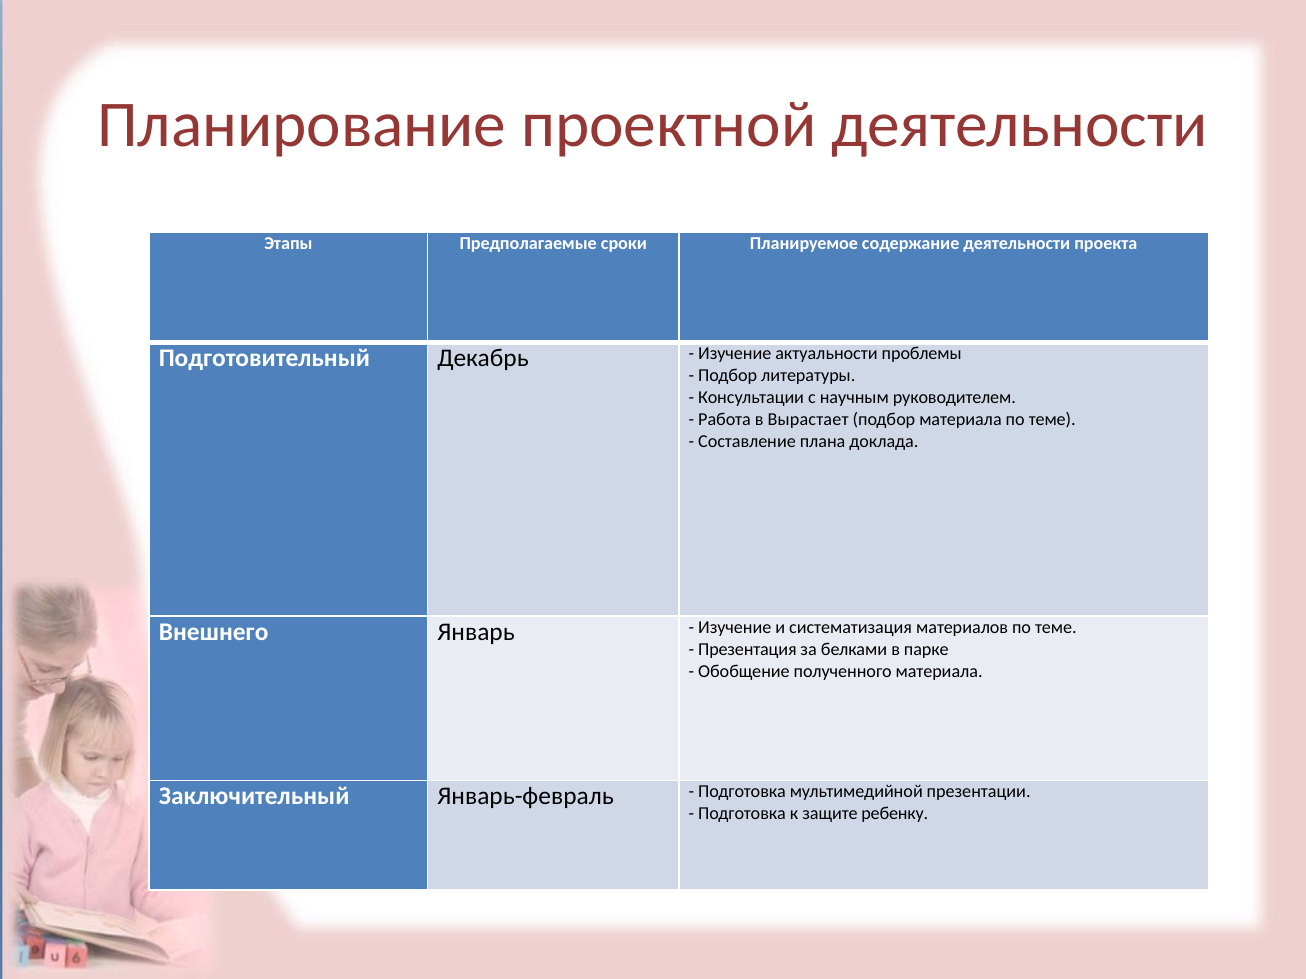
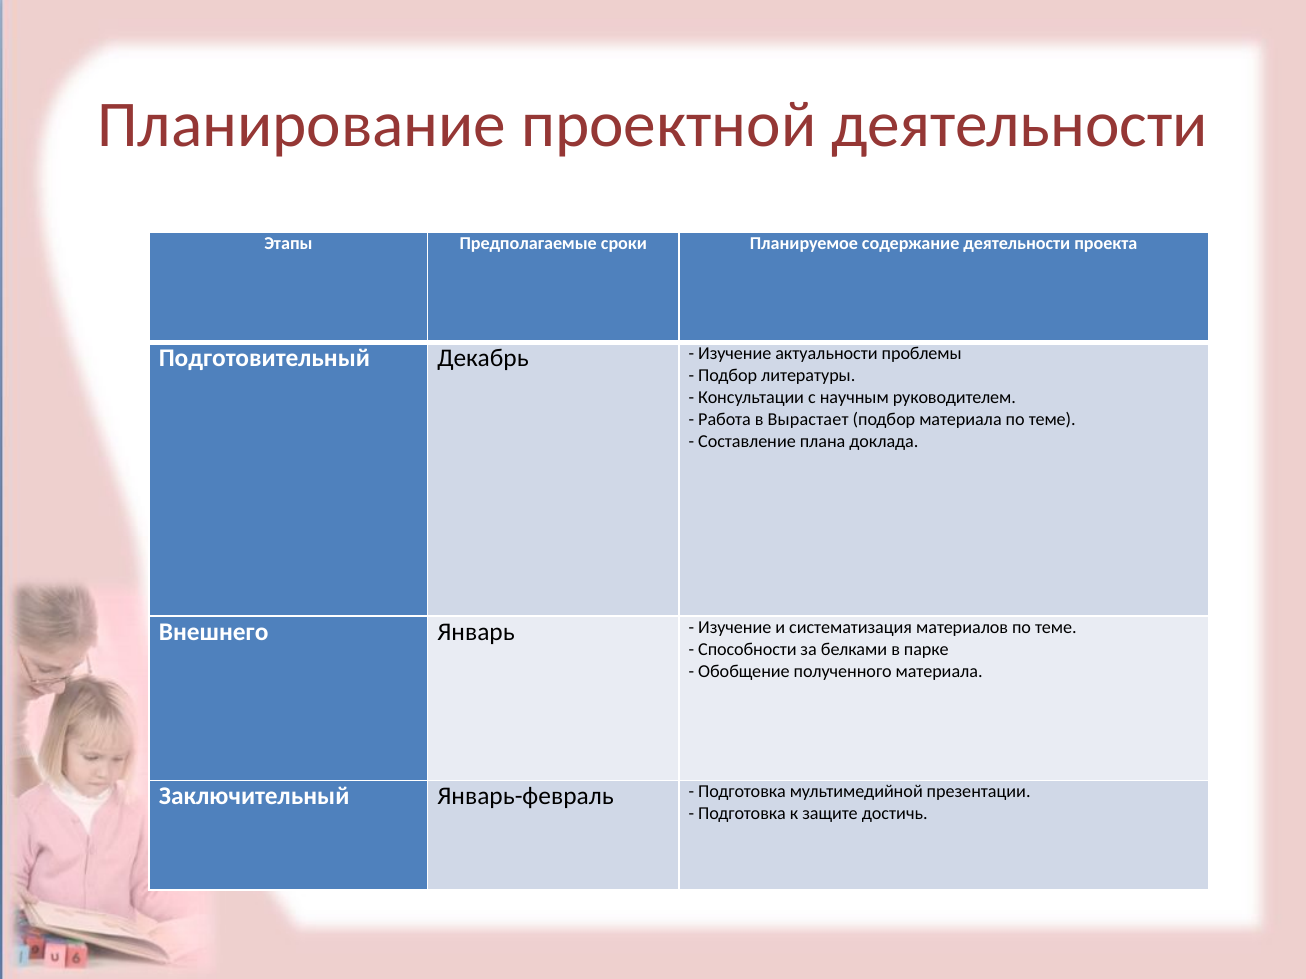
Презентация: Презентация -> Способности (747, 650)
ребенку: ребенку -> достичь (895, 814)
